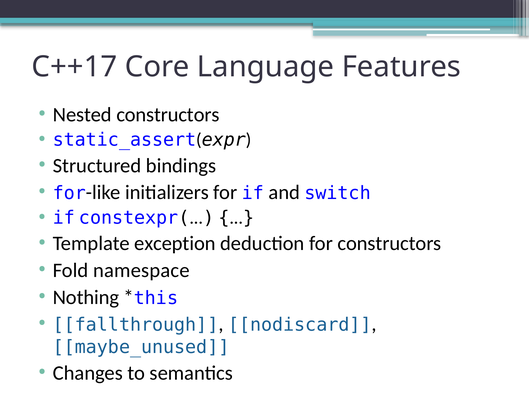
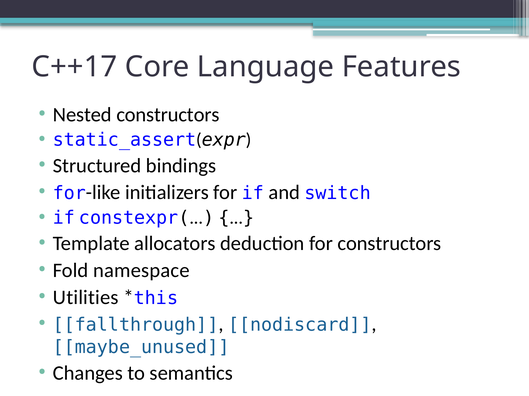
exception: exception -> allocators (175, 244)
Nothing: Nothing -> Utilities (86, 298)
